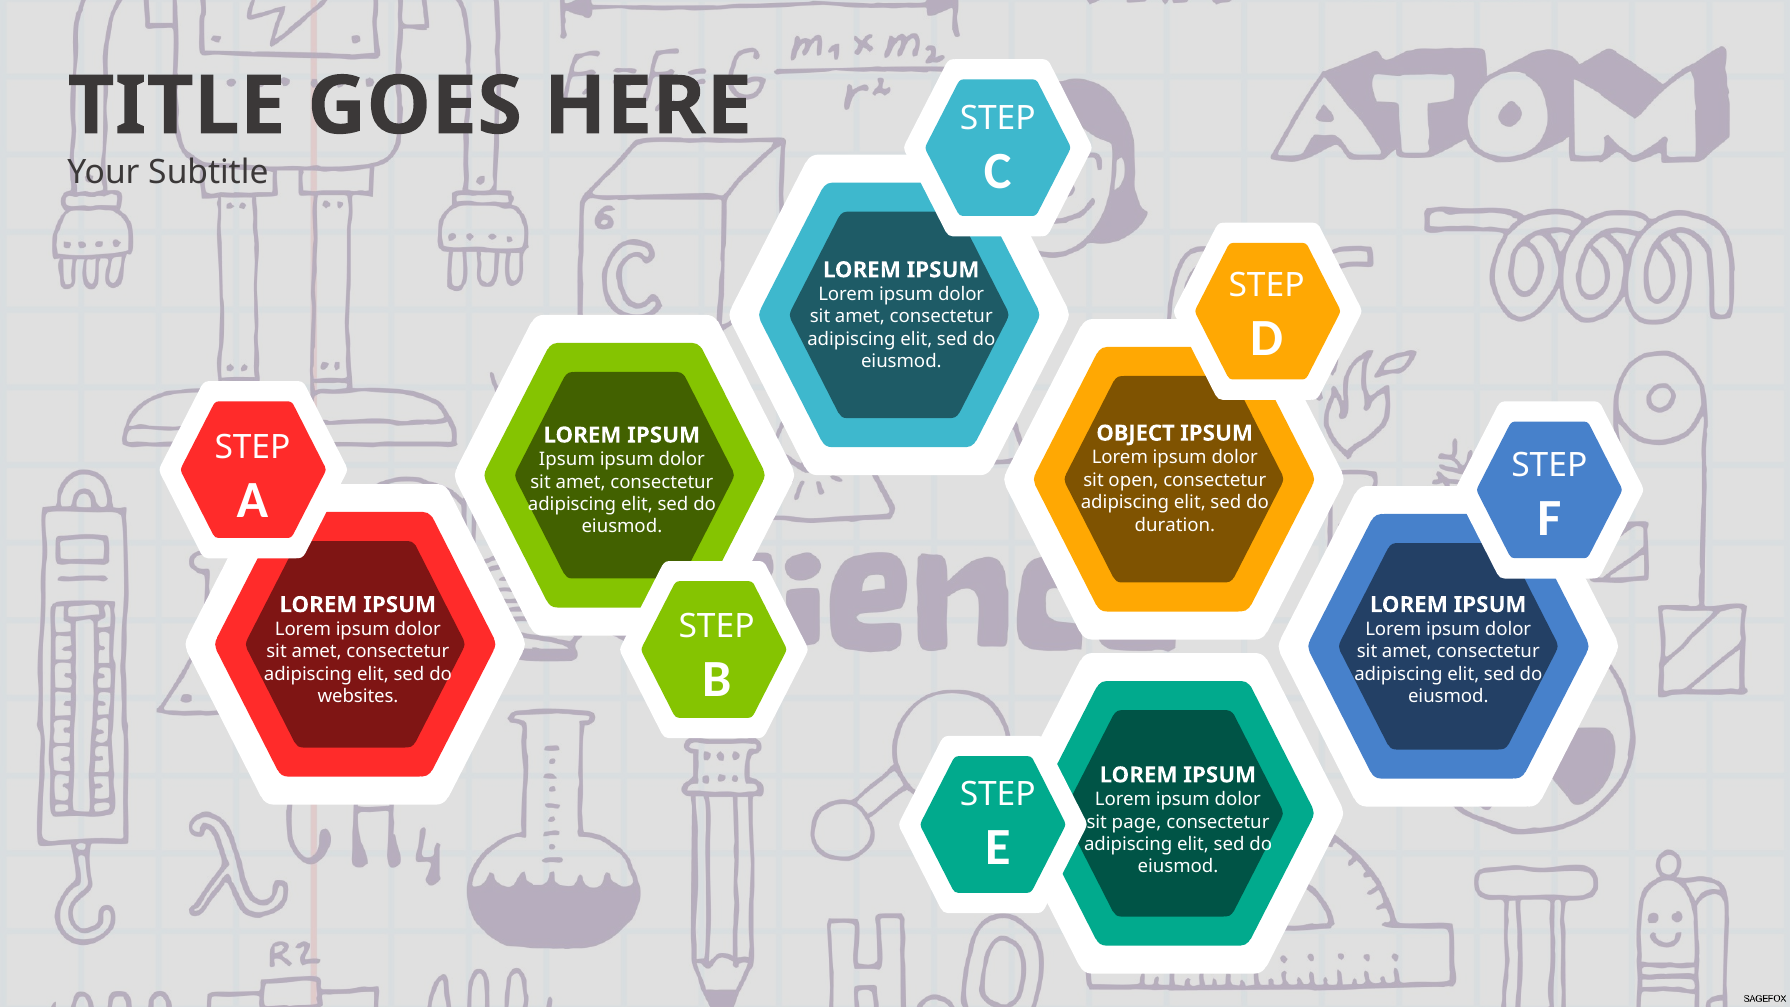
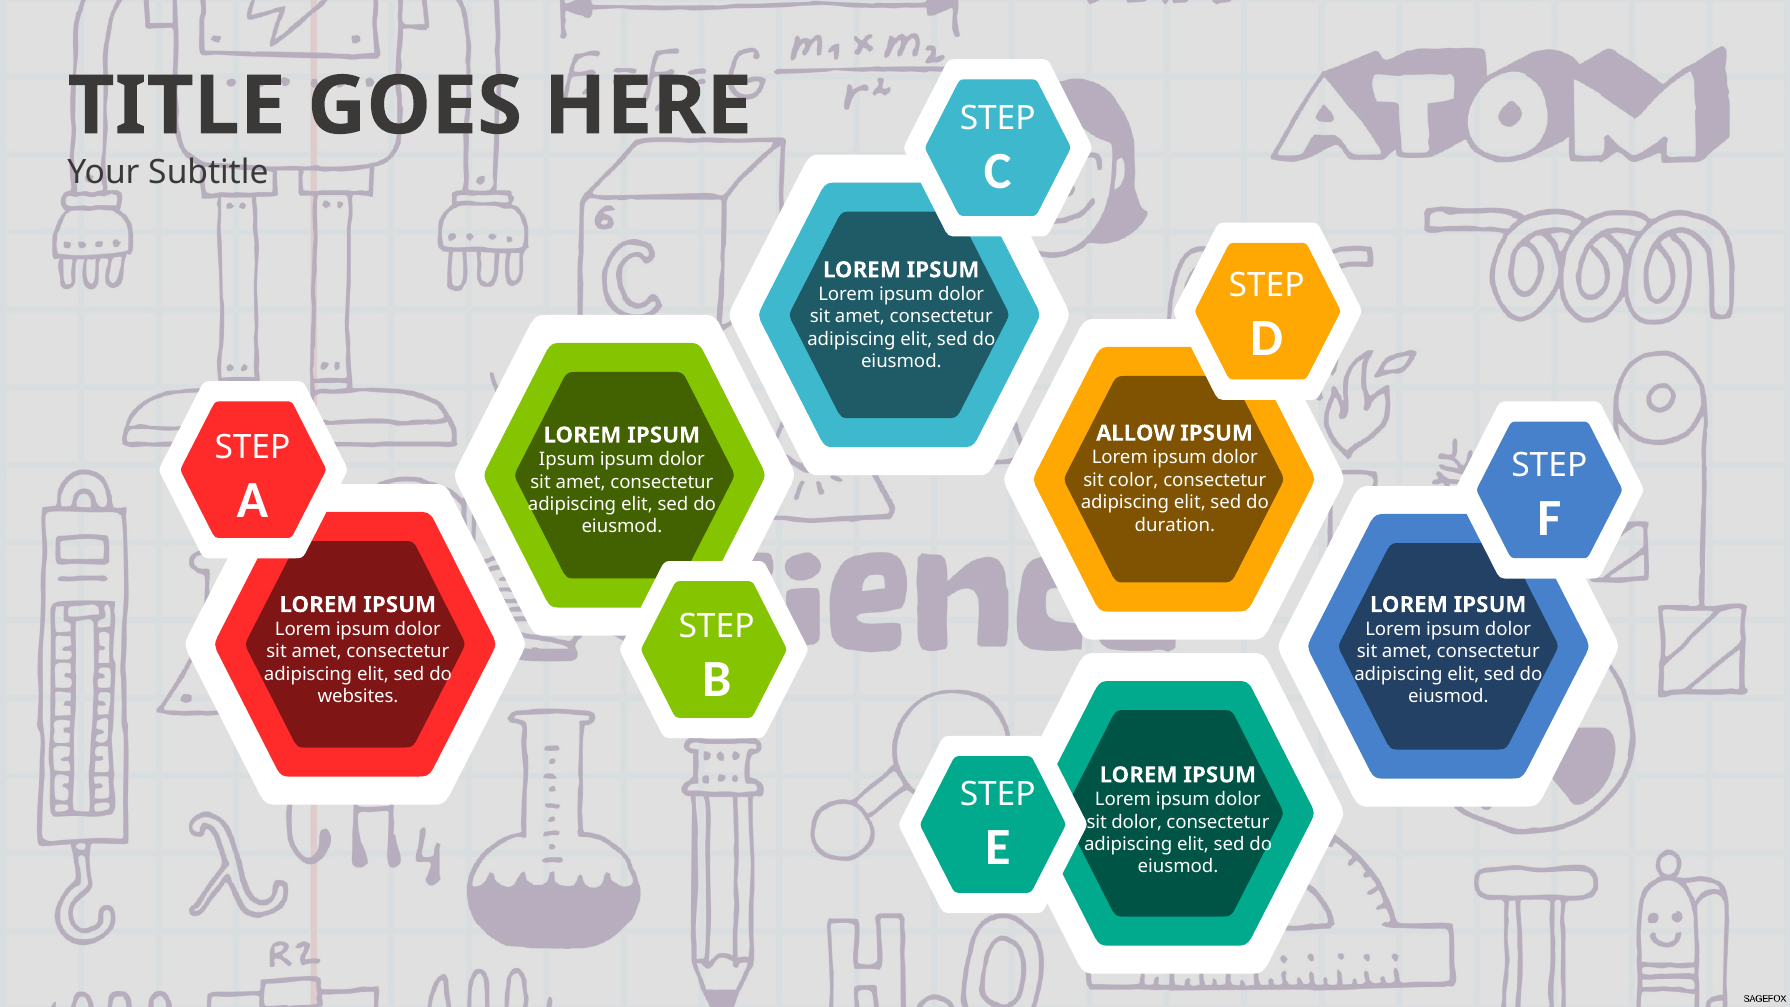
OBJECT: OBJECT -> ALLOW (1136, 433)
open: open -> color (1133, 480)
sit page: page -> dolor (1137, 822)
